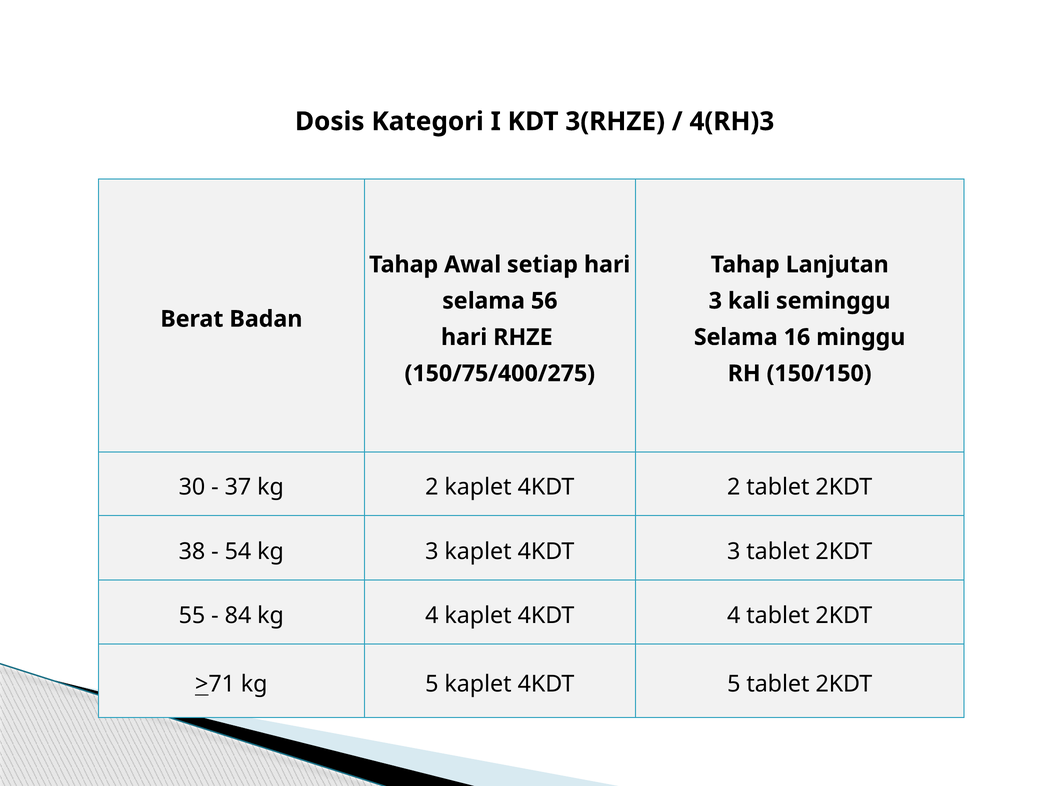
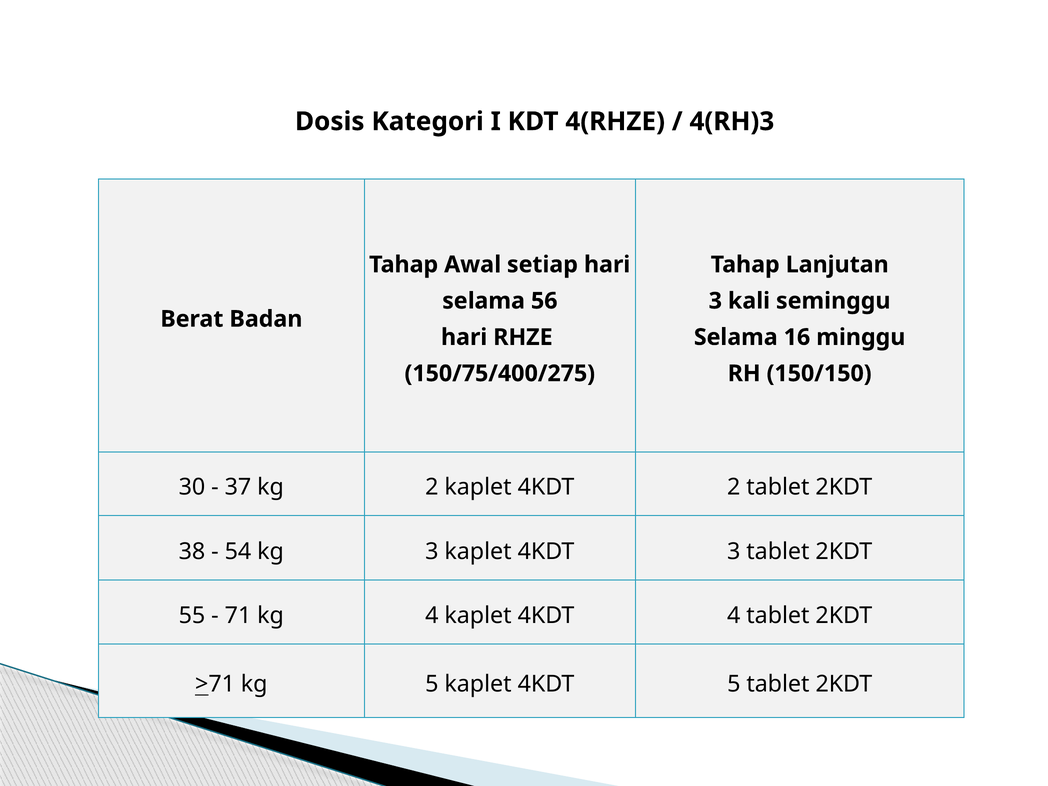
3(RHZE: 3(RHZE -> 4(RHZE (615, 121)
84: 84 -> 71 (238, 616)
